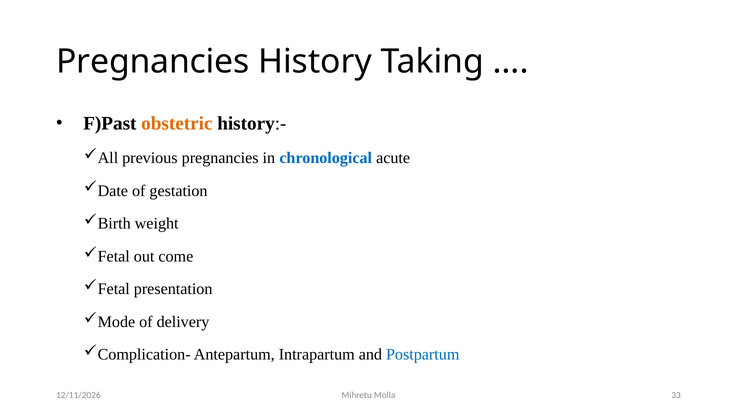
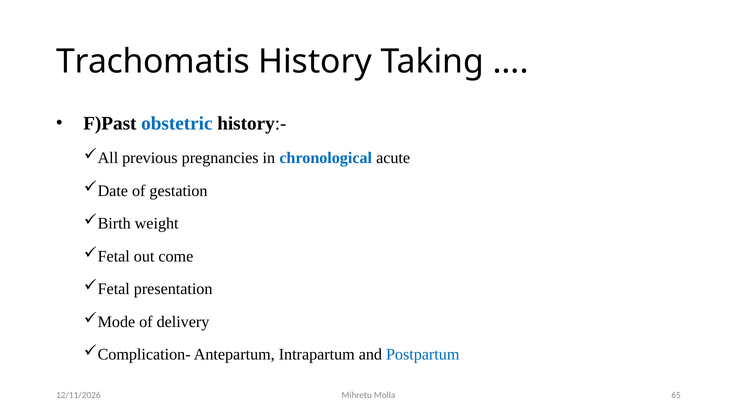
Pregnancies: Pregnancies -> Trachomatis (153, 62)
obstetric colour: orange -> blue (177, 123)
33: 33 -> 65 (676, 396)
